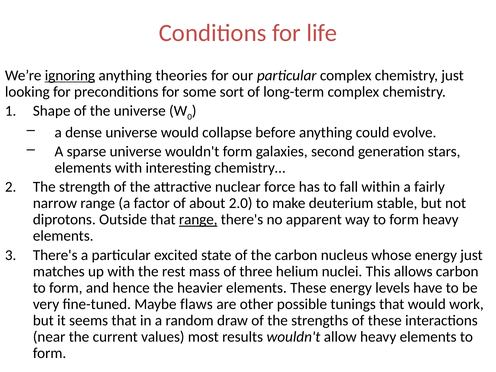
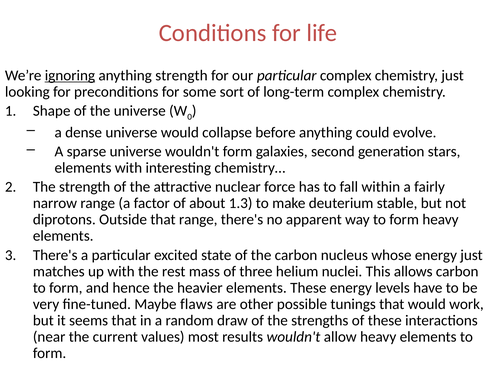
anything theories: theories -> strength (181, 75)
2.0: 2.0 -> 1.3 (241, 203)
range underline: present -> none (198, 220)
